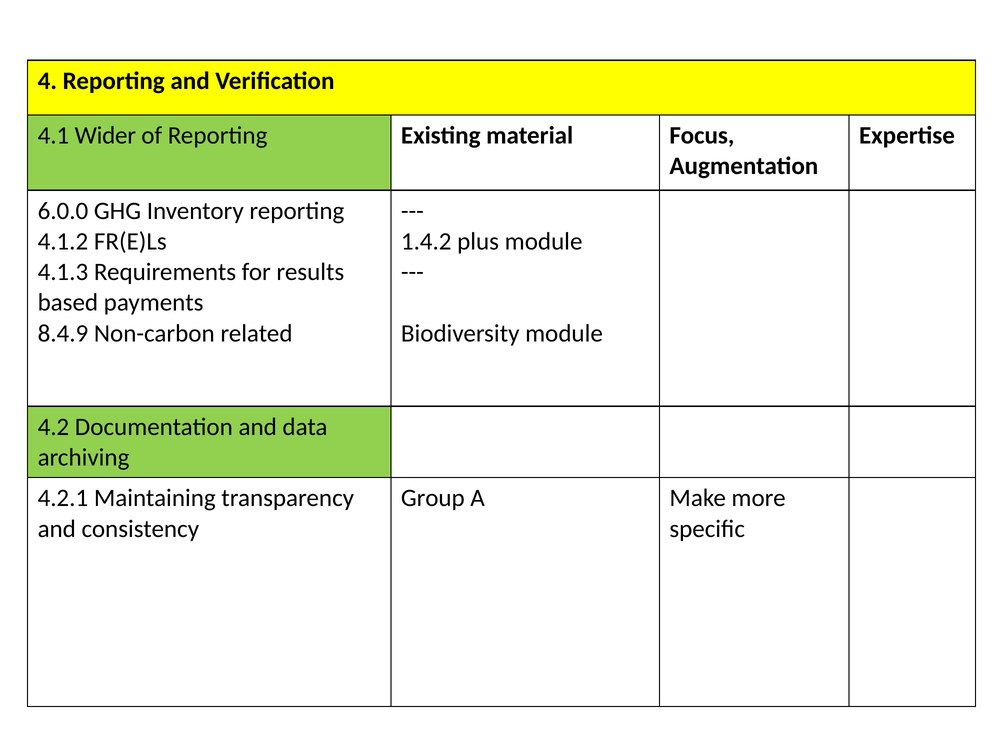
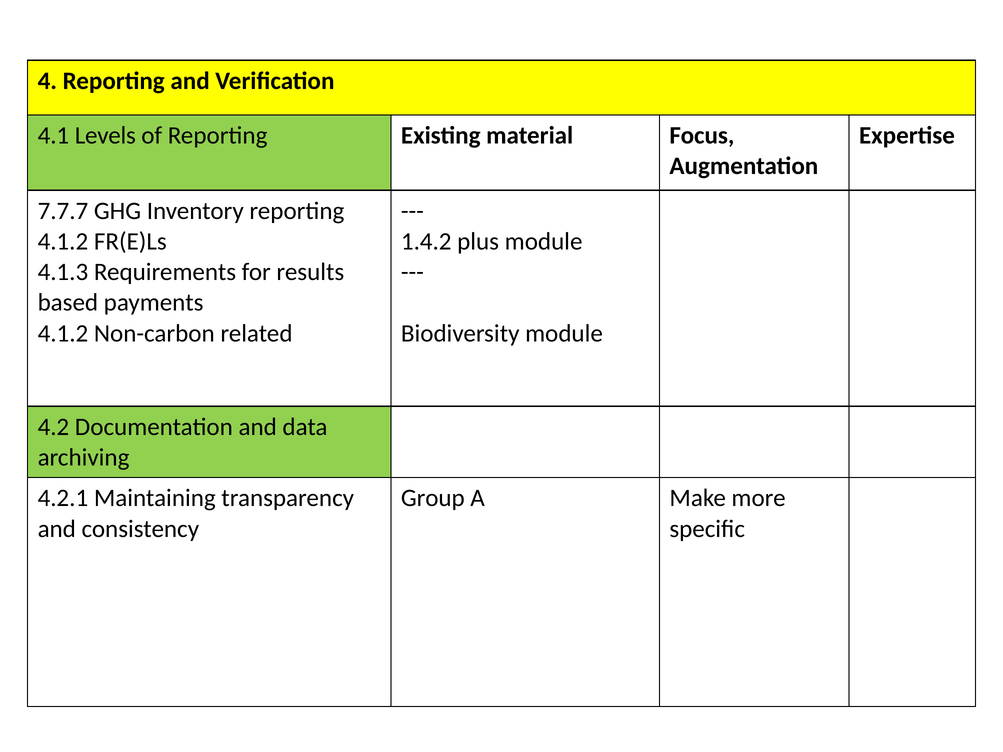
Wider: Wider -> Levels (105, 136)
6.0.0: 6.0.0 -> 7.7.7 (63, 211)
8.4.9: 8.4.9 -> 4.1.2 (63, 333)
